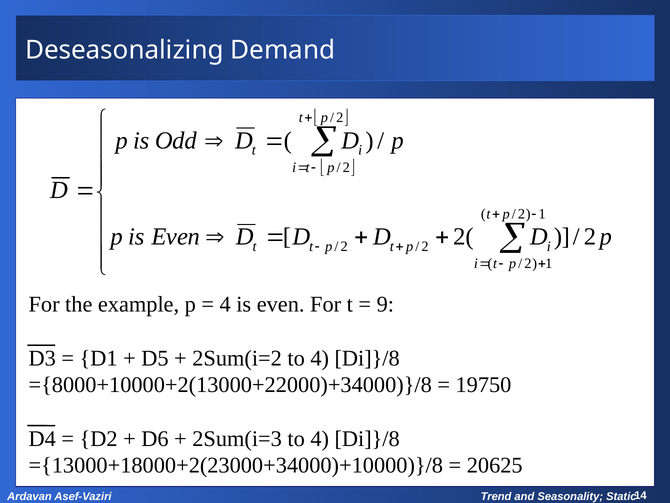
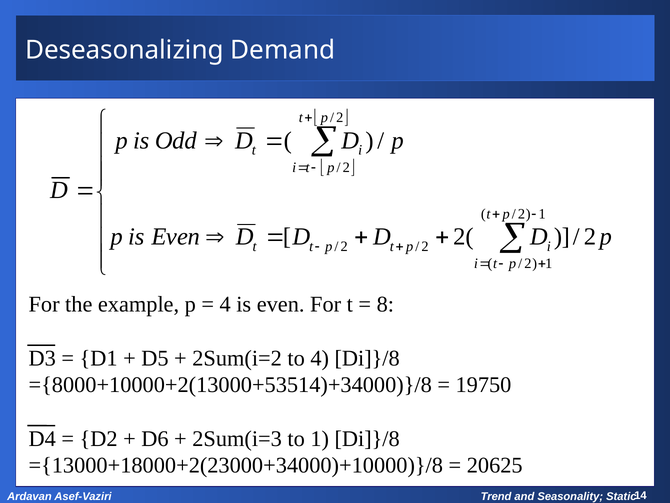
9: 9 -> 8 (385, 304)
={8000+10000+2(13000+22000)+34000)}/8: ={8000+10000+2(13000+22000)+34000)}/8 -> ={8000+10000+2(13000+53514)+34000)}/8 (230, 385)
2Sum(i=3 to 4: 4 -> 1 (320, 438)
